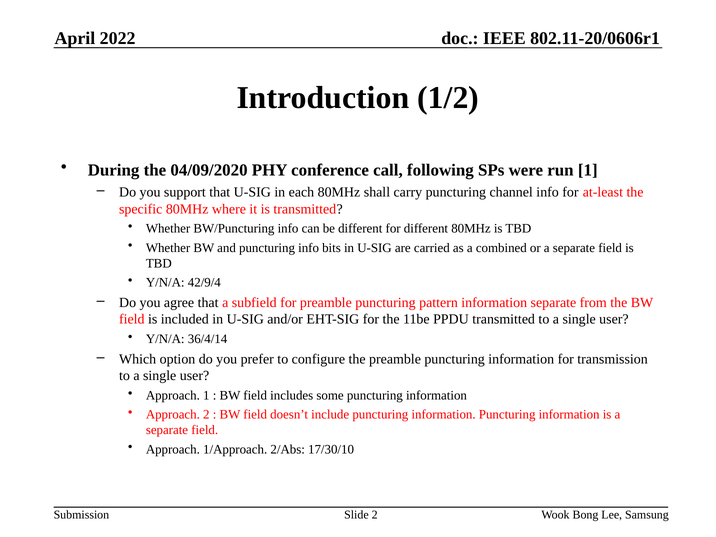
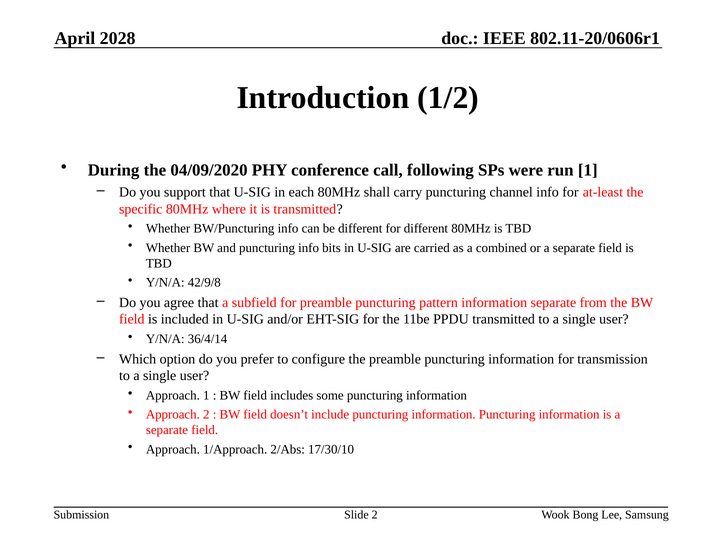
2022: 2022 -> 2028 (118, 38)
42/9/4: 42/9/4 -> 42/9/8 (204, 282)
